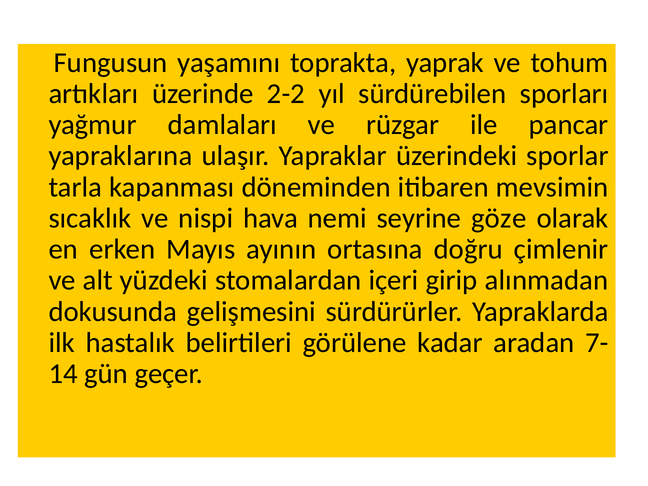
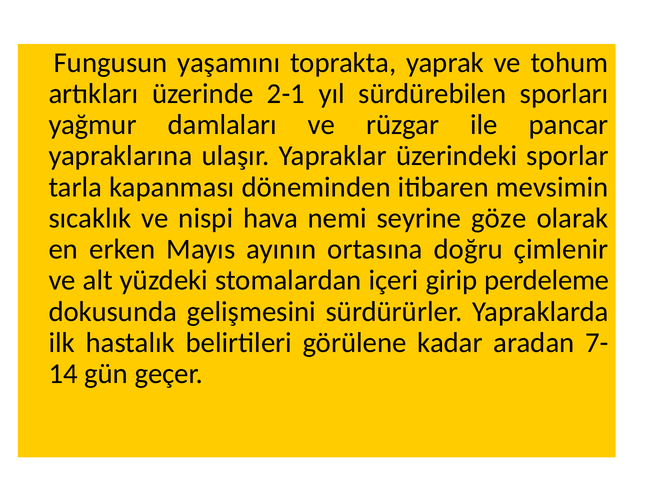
2-2: 2-2 -> 2-1 (286, 94)
alınmadan: alınmadan -> perdeleme (547, 280)
